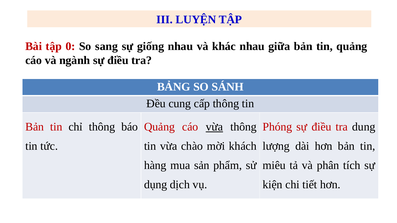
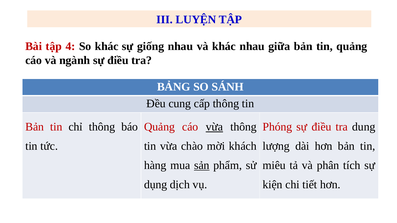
0: 0 -> 4 (70, 46)
So sang: sang -> khác (107, 46)
sản underline: none -> present (202, 165)
